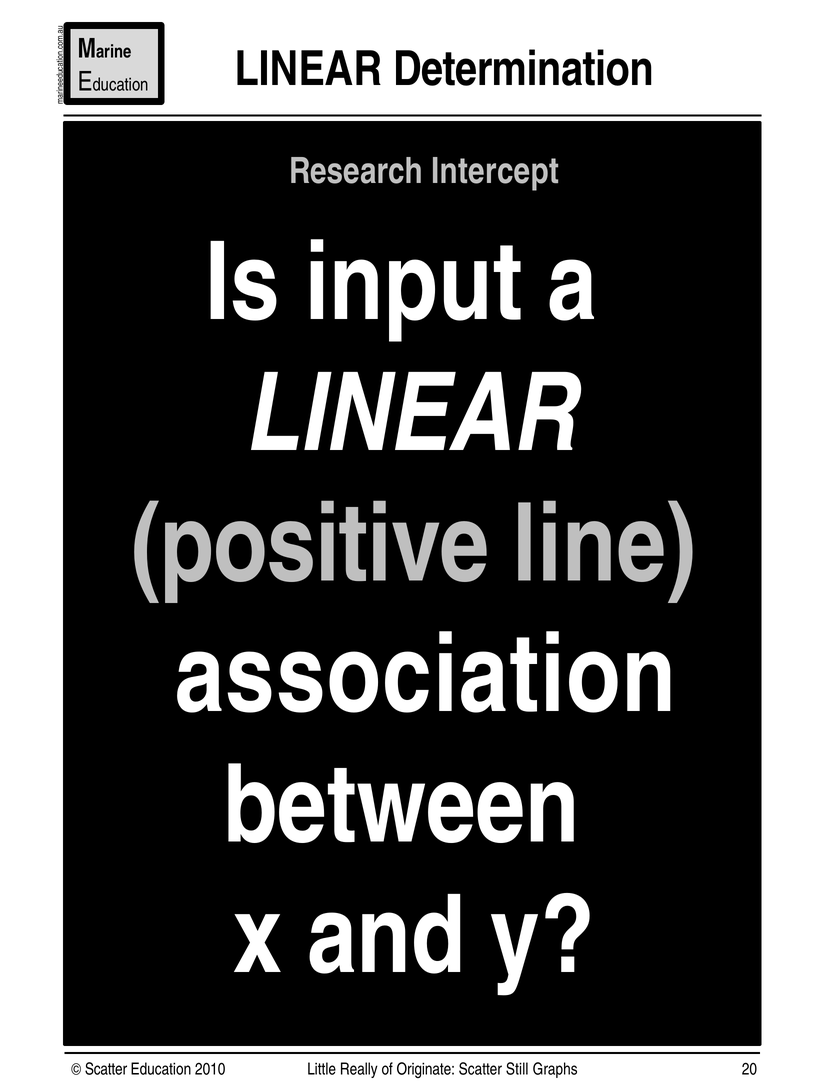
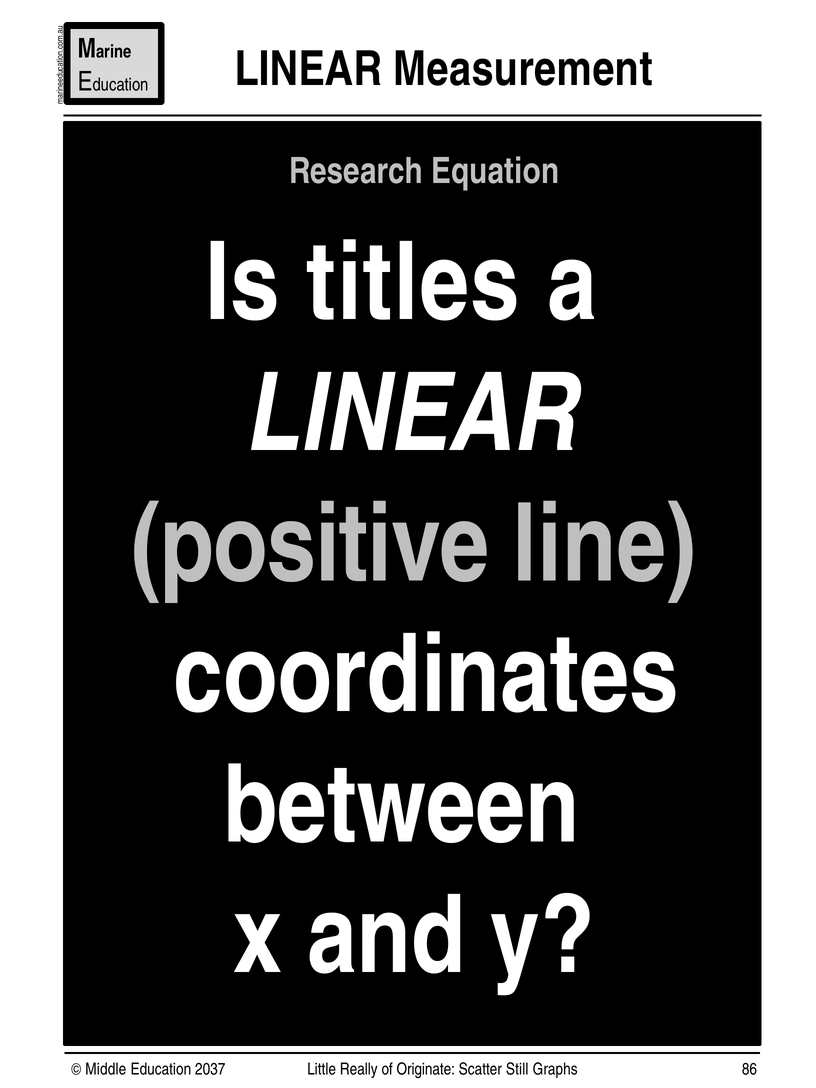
Determination: Determination -> Measurement (523, 70)
Intercept: Intercept -> Equation (495, 171)
input: input -> titles (413, 284)
association: association -> coordinates (426, 675)
Scatter: Scatter -> Middle (106, 1069)
2010: 2010 -> 2037 (210, 1069)
20: 20 -> 86 (750, 1069)
